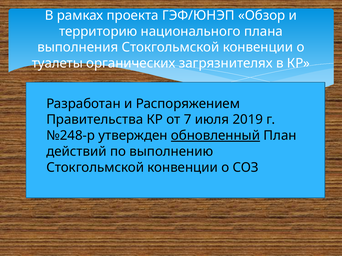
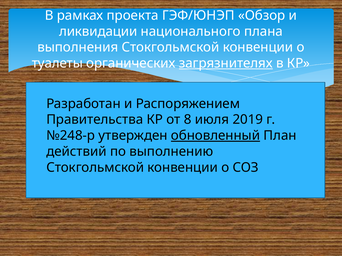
территорию: территорию -> ликвидации (98, 31)
загрязнителях underline: none -> present (226, 63)
7: 7 -> 8 (188, 120)
